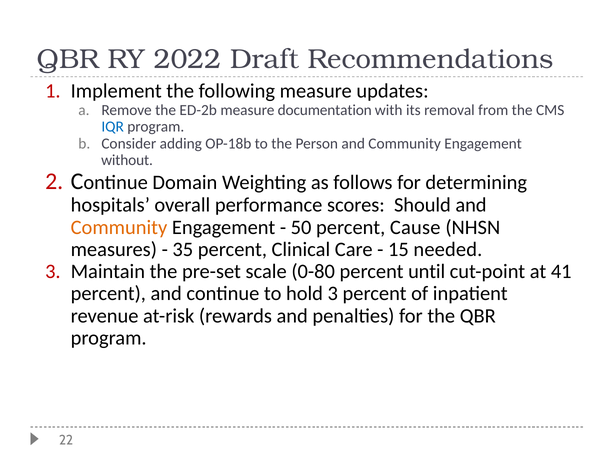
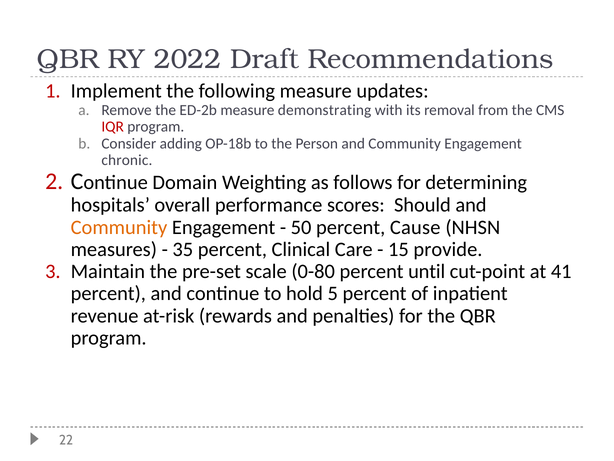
documentation: documentation -> demonstrating (325, 110)
IQR colour: blue -> red (113, 127)
without: without -> chronic (127, 160)
needed: needed -> provide (448, 249)
hold 3: 3 -> 5 (333, 293)
